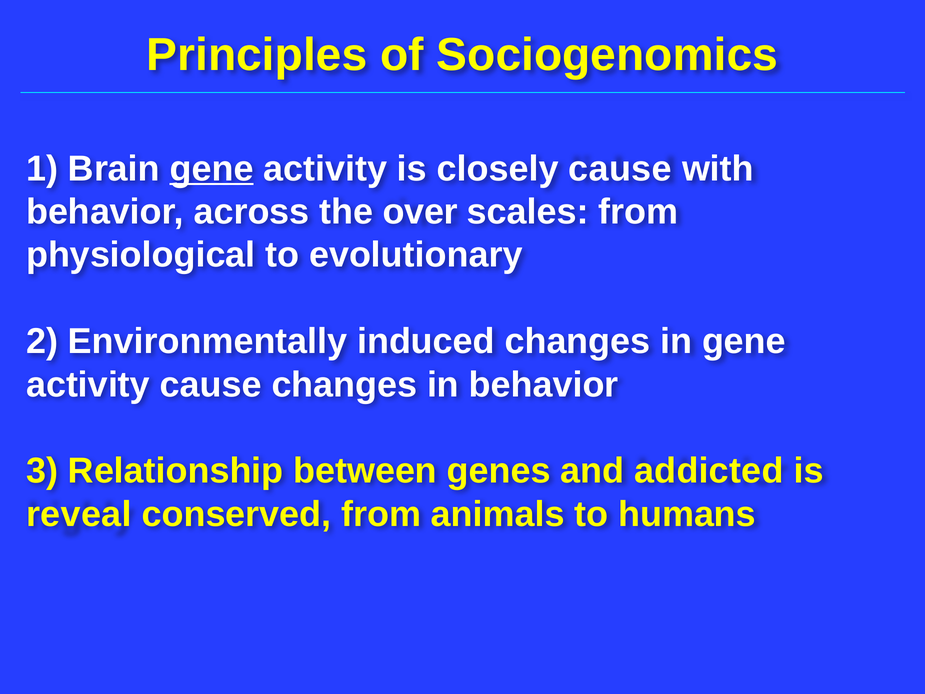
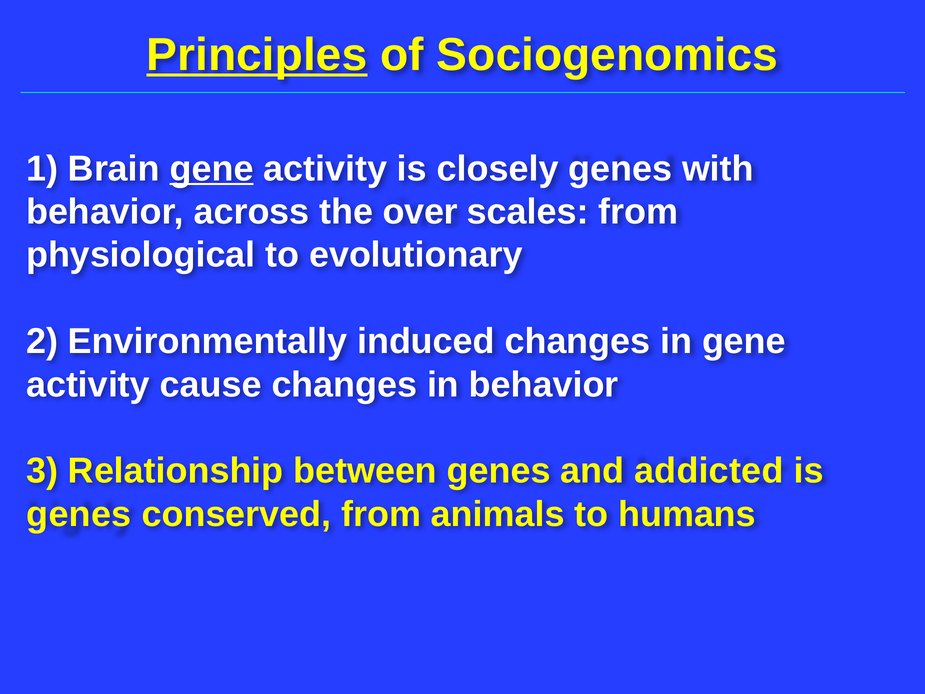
Principles underline: none -> present (257, 55)
closely cause: cause -> genes (620, 169)
reveal: reveal -> genes (79, 514)
